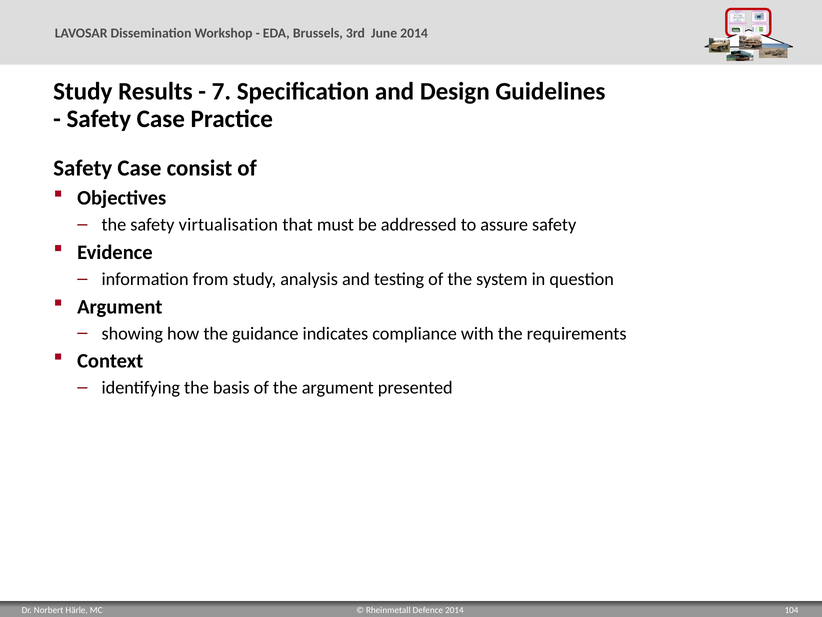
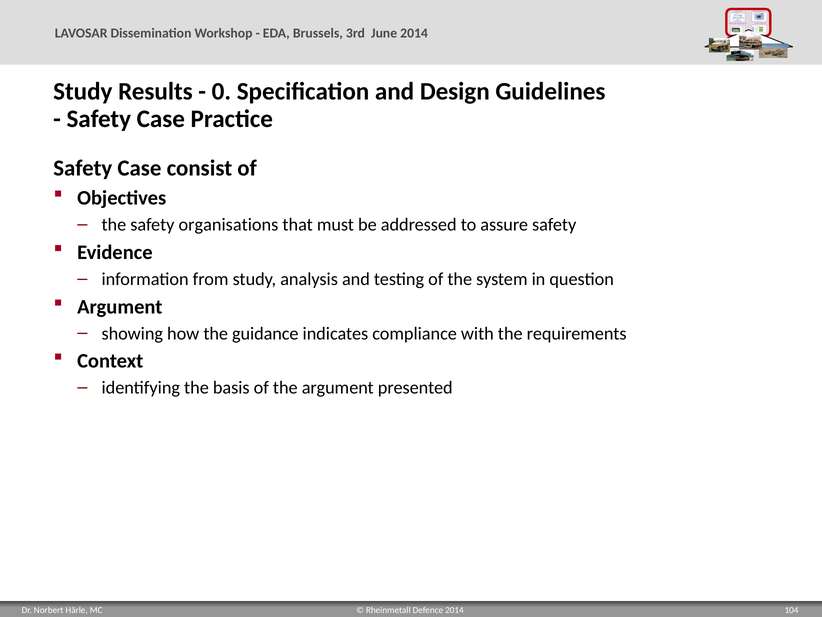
7: 7 -> 0 (221, 92)
virtualisation: virtualisation -> organisations (228, 225)
